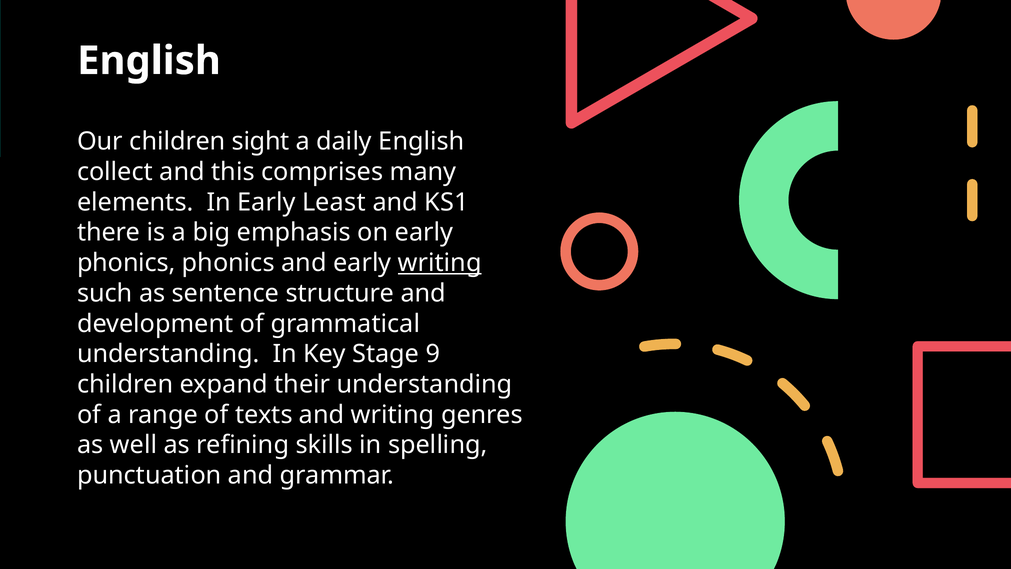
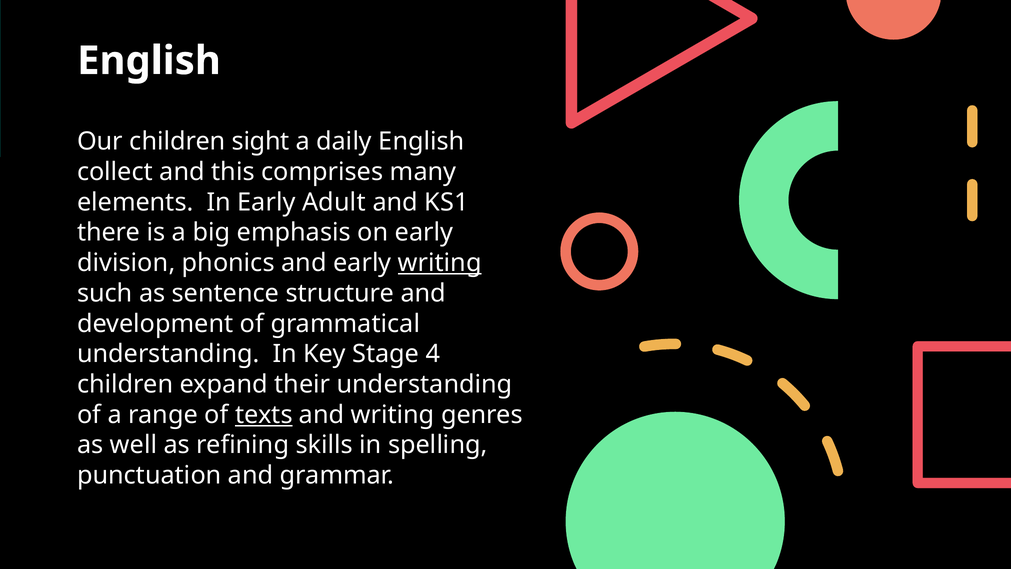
Least: Least -> Adult (334, 202)
phonics: phonics -> division (126, 263)
9: 9 -> 4 (433, 354)
texts underline: none -> present (264, 414)
